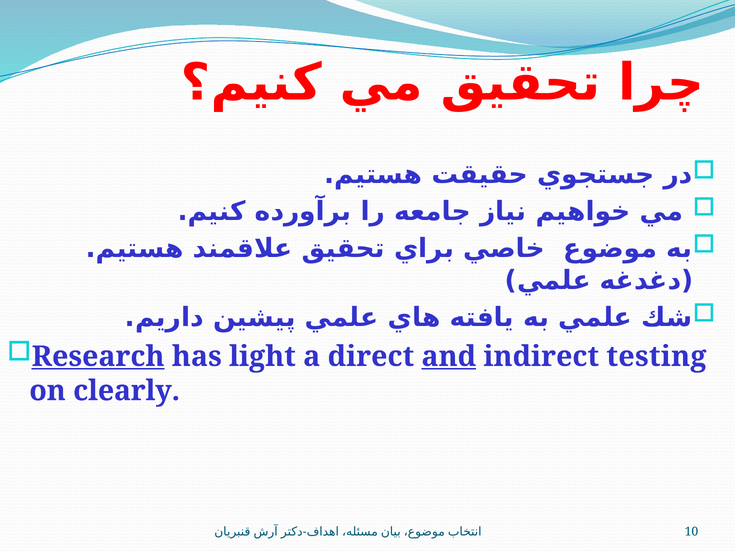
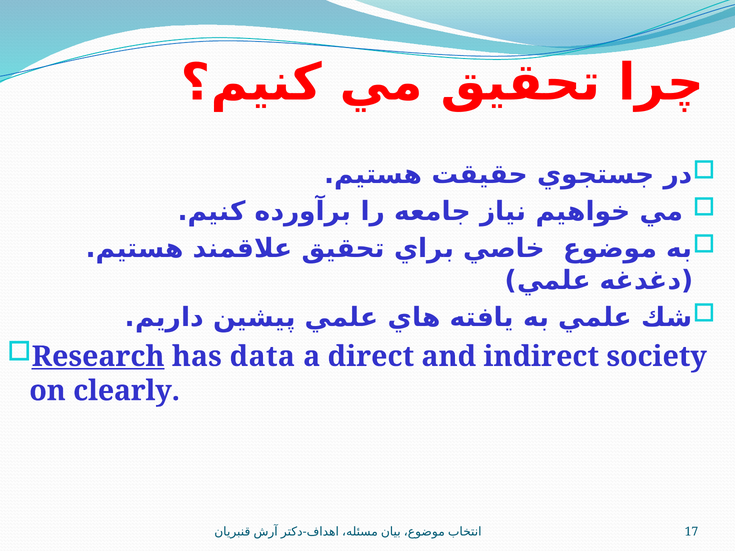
light: light -> data (262, 357)
and underline: present -> none (449, 357)
testing: testing -> society (657, 357)
10: 10 -> 17 (691, 532)
